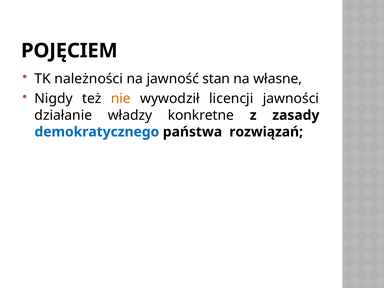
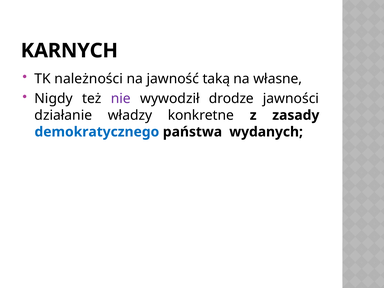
POJĘCIEM: POJĘCIEM -> KARNYCH (69, 51)
stan: stan -> taką (216, 79)
nie colour: orange -> purple (121, 99)
licencji: licencji -> drodze (231, 99)
rozwiązań: rozwiązań -> wydanych (266, 132)
